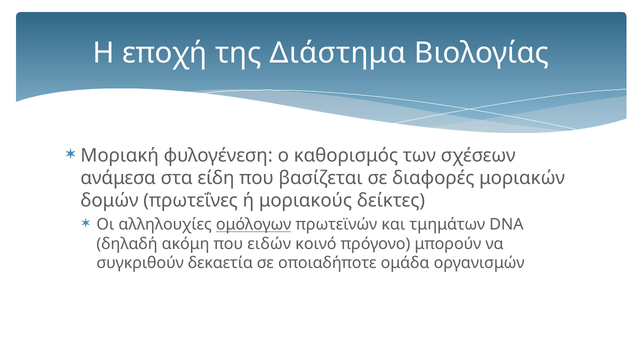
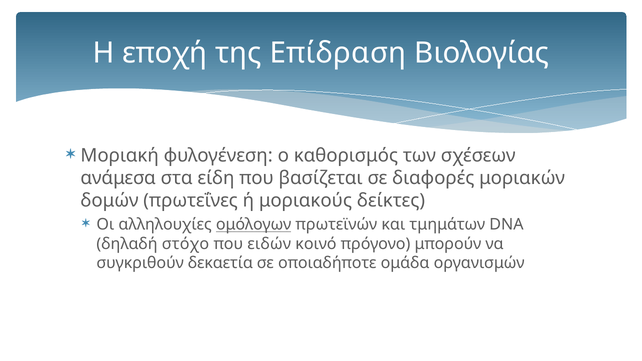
Διάστημα: Διάστημα -> Επίδραση (338, 53)
ακόμη: ακόμη -> στόχο (185, 244)
